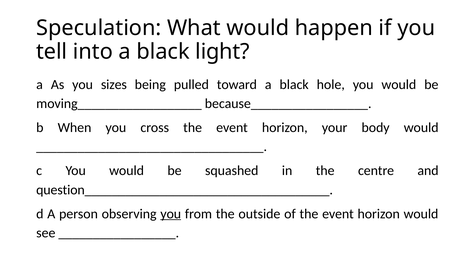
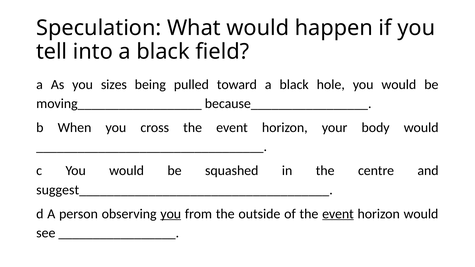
light: light -> field (222, 52)
question____________________________________: question____________________________________ -> suggest____________________________________ (184, 190)
event underline: none -> present (338, 214)
